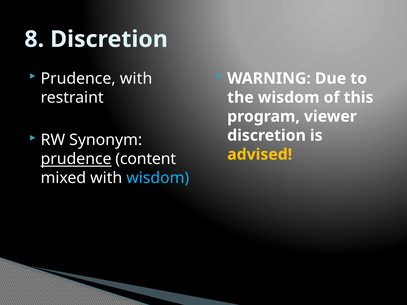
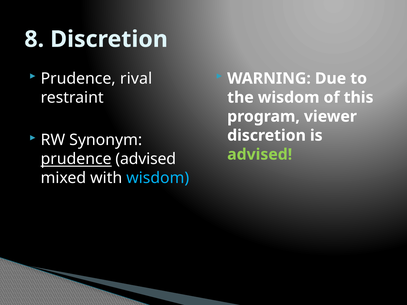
Prudence with: with -> rival (136, 79)
advised colour: yellow -> light green (260, 155)
prudence content: content -> advised (146, 159)
